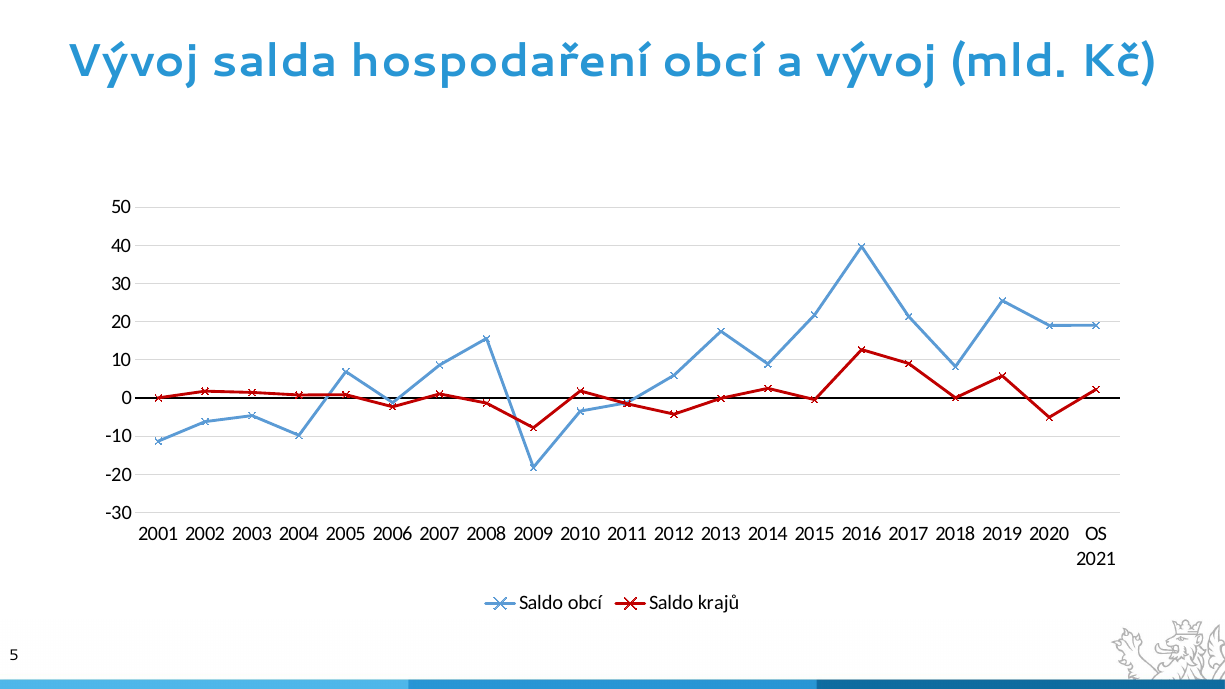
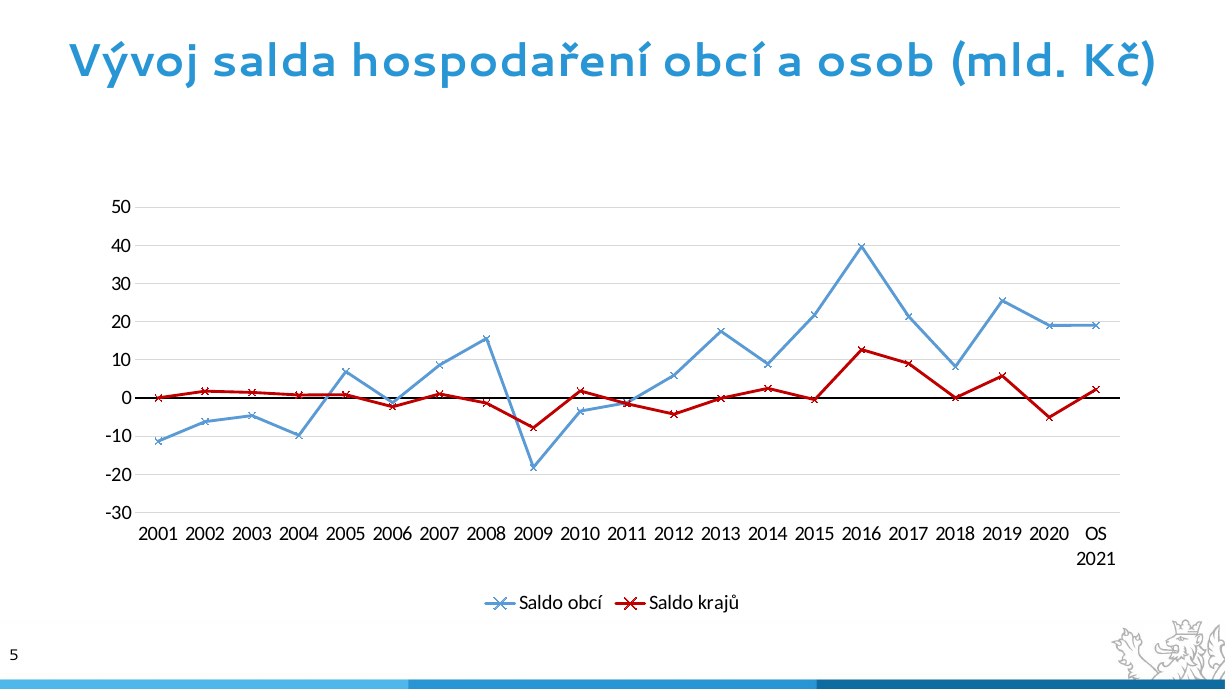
a vývoj: vývoj -> osob (876, 61)
